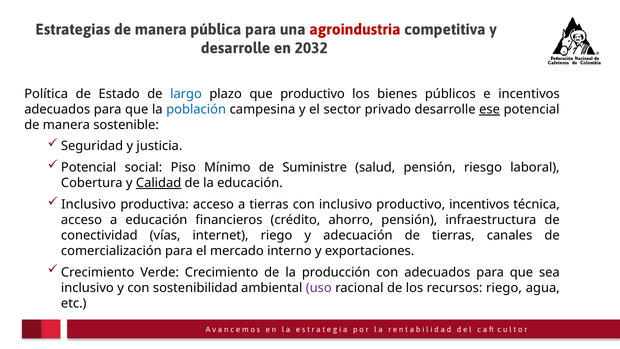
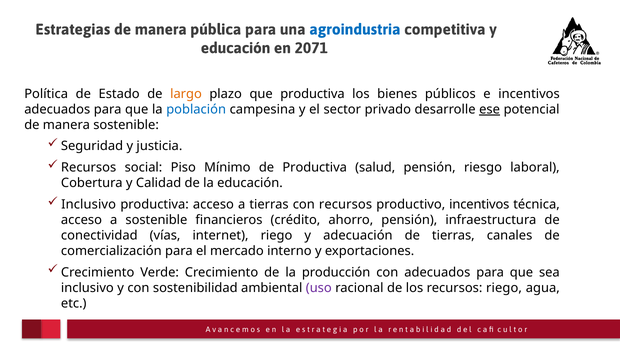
agroindustria colour: red -> blue (355, 29)
desarrolle: desarrolle -> educación (236, 48)
2032: 2032 -> 2071 (311, 48)
largo colour: blue -> orange (186, 94)
que productivo: productivo -> productiva (313, 94)
Potencial: Potencial -> Recursos (89, 167)
de Suministre: Suministre -> Productiva (315, 167)
Calidad underline: present -> none (159, 183)
con inclusivo: inclusivo -> recursos (346, 204)
a educación: educación -> sostenible (156, 220)
